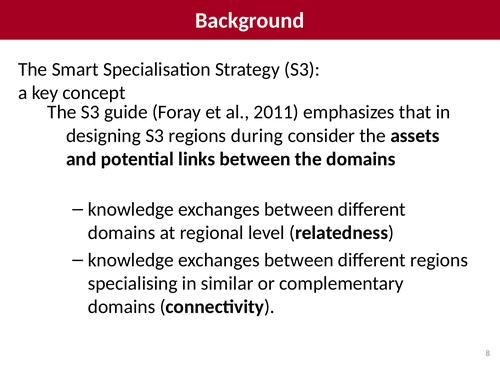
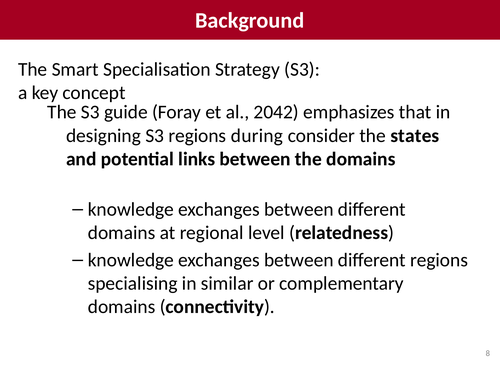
2011: 2011 -> 2042 (276, 112)
assets: assets -> states (415, 136)
